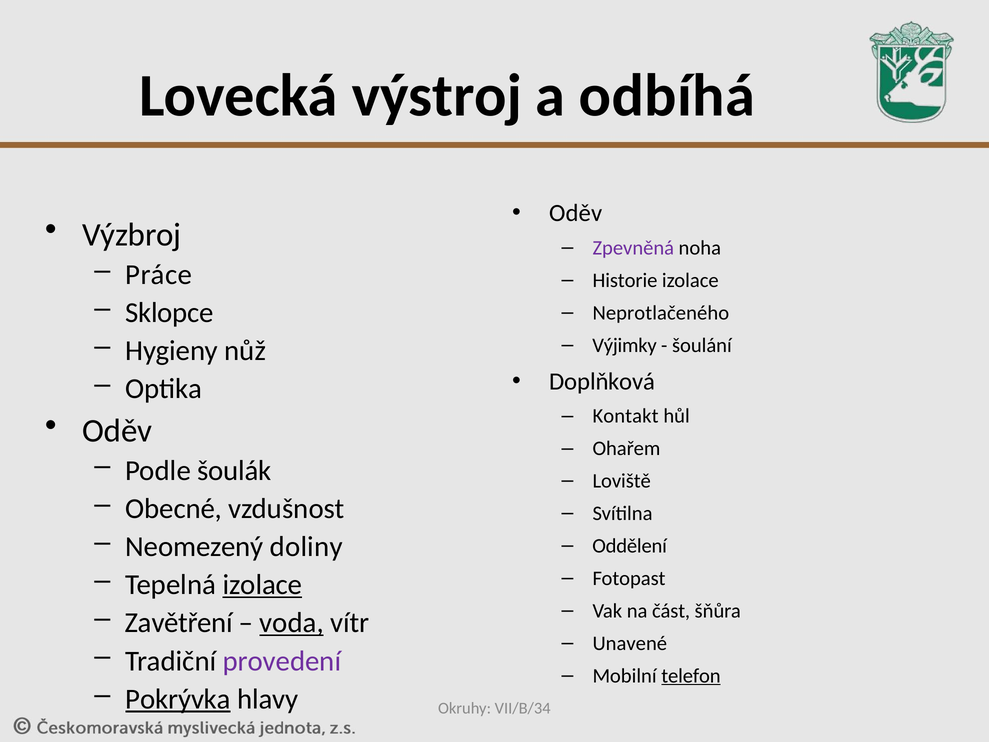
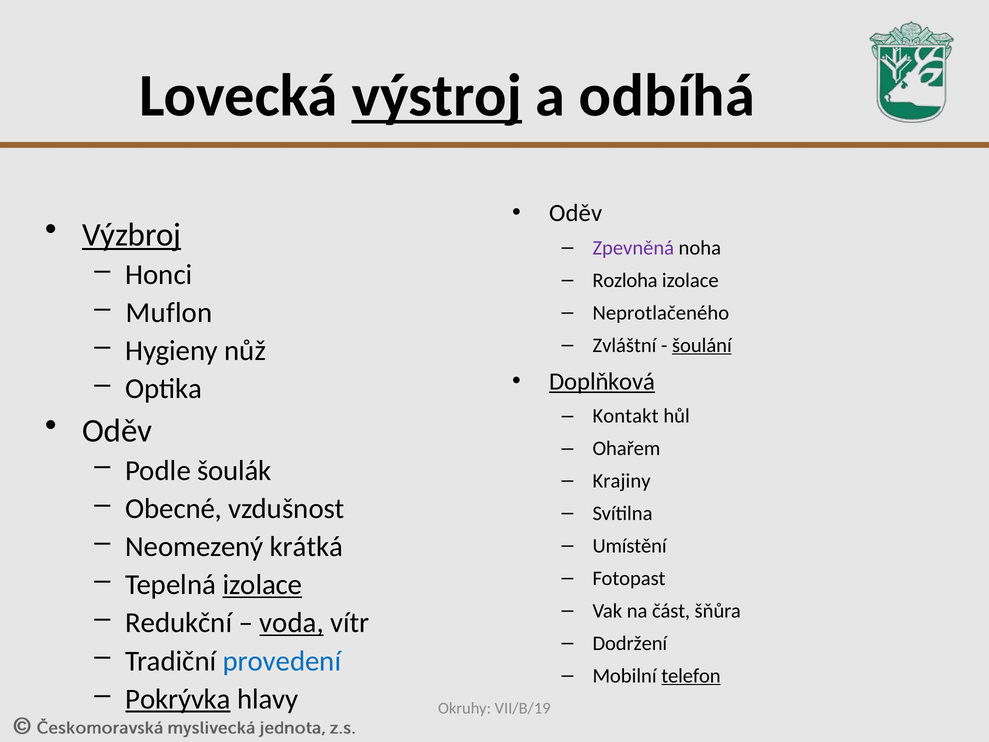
výstroj underline: none -> present (437, 96)
Výzbroj underline: none -> present (132, 235)
Práce: Práce -> Honci (159, 275)
Historie: Historie -> Rozloha (625, 280)
Sklopce: Sklopce -> Muflon (169, 313)
Výjimky: Výjimky -> Zvláštní (624, 345)
šoulání underline: none -> present (702, 345)
Doplňková underline: none -> present (602, 381)
Loviště: Loviště -> Krajiny (622, 481)
doliny: doliny -> krátká (306, 547)
Oddělení: Oddělení -> Umístění (630, 546)
Zavětření: Zavětření -> Redukční (179, 623)
Unavené: Unavené -> Dodržení (630, 643)
provedení colour: purple -> blue (282, 661)
VII/B/34: VII/B/34 -> VII/B/19 (523, 708)
